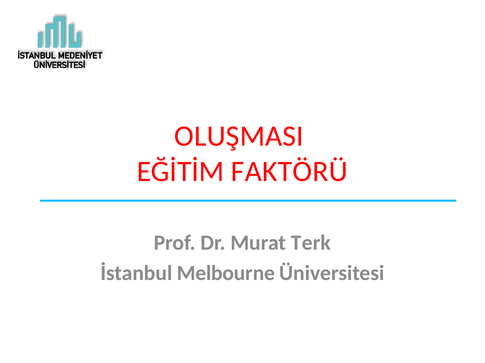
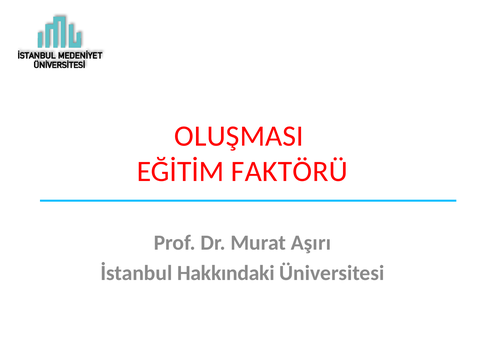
Terk: Terk -> Aşırı (311, 243)
Melbourne: Melbourne -> Hakkındaki (226, 273)
